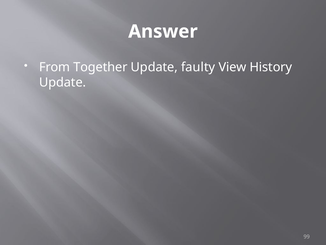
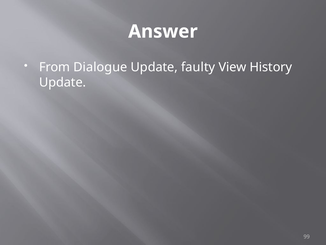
Together: Together -> Dialogue (100, 67)
